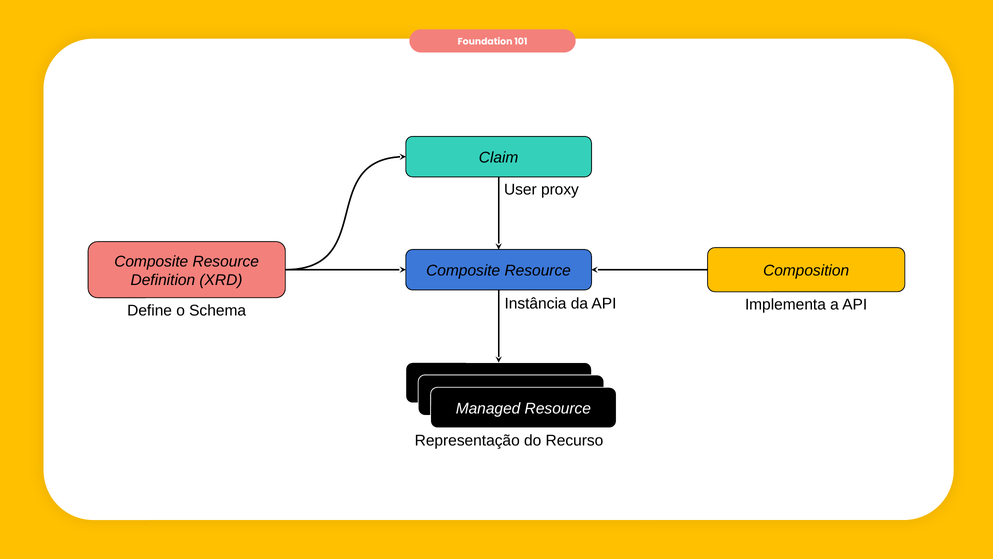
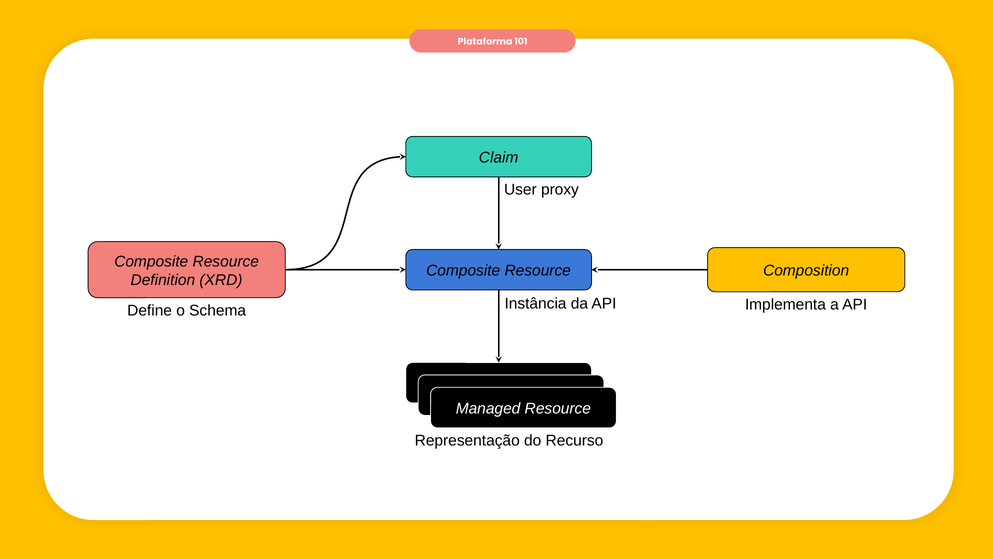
Foundation: Foundation -> Plataforma (485, 41)
